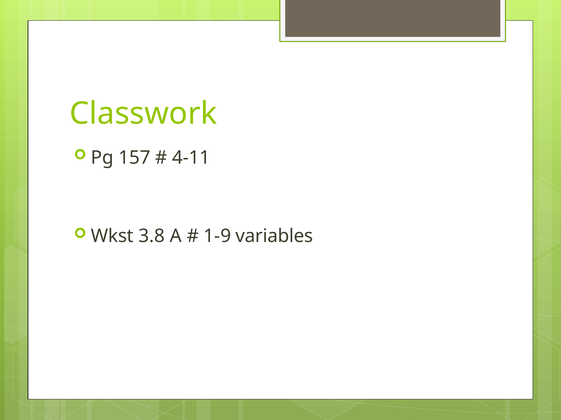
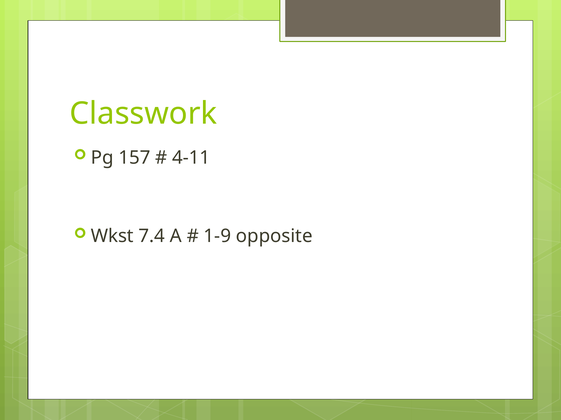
3.8: 3.8 -> 7.4 (152, 236)
variables: variables -> opposite (274, 236)
